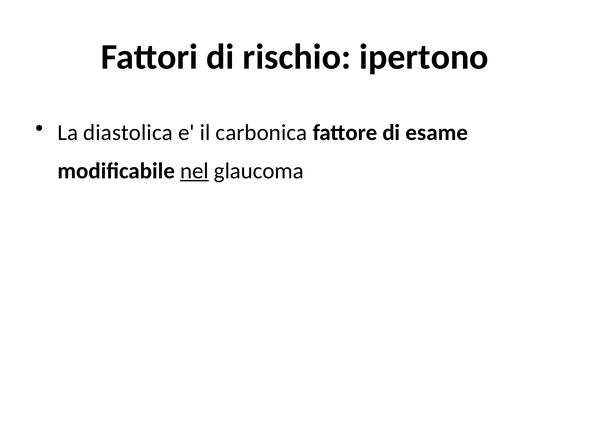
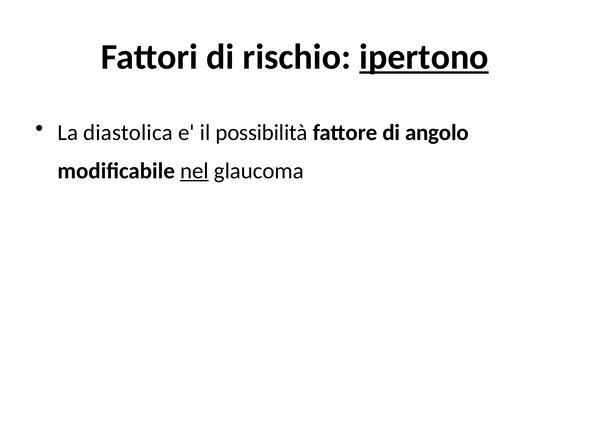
ipertono underline: none -> present (424, 57)
carbonica: carbonica -> possibilità (262, 133)
esame: esame -> angolo (437, 133)
